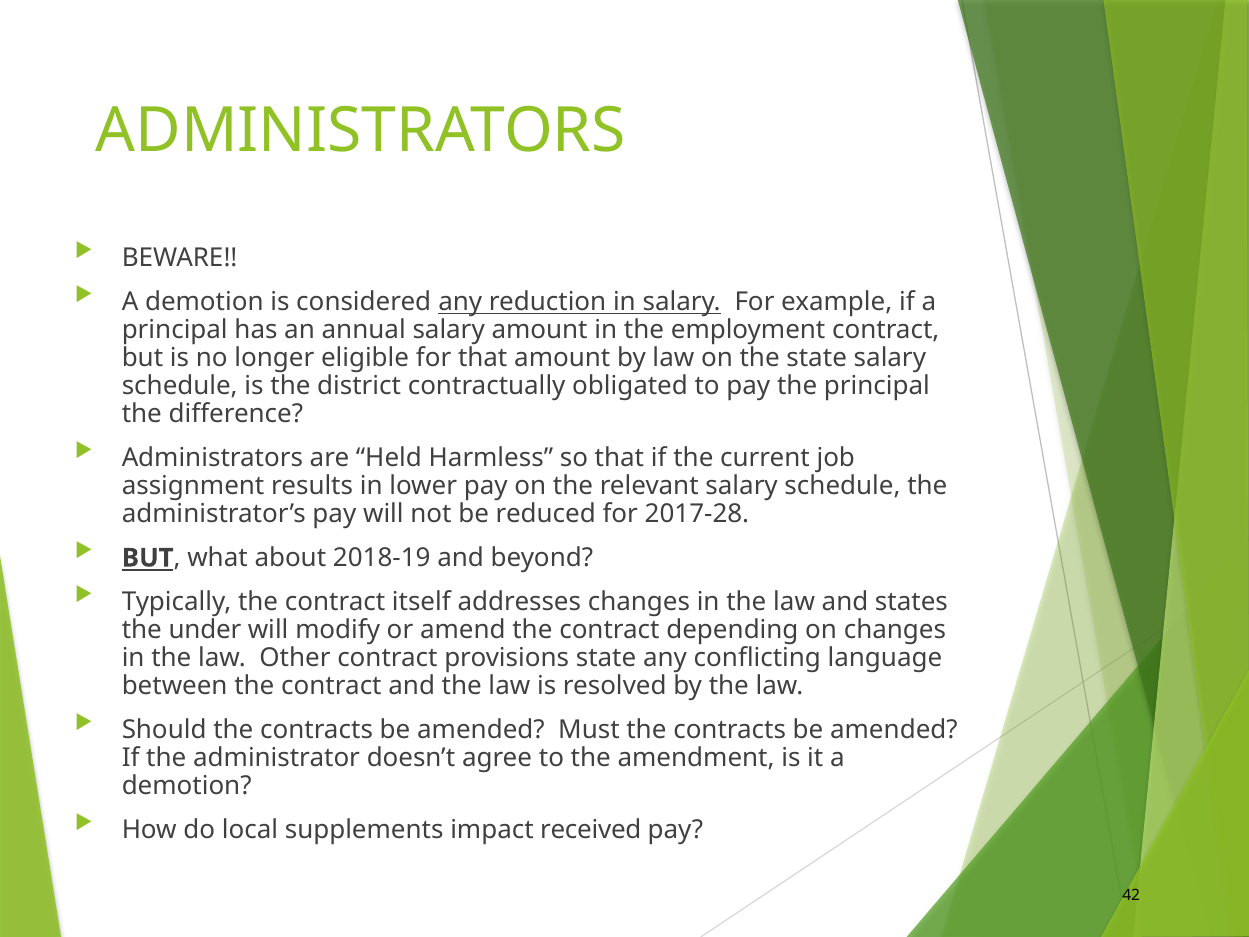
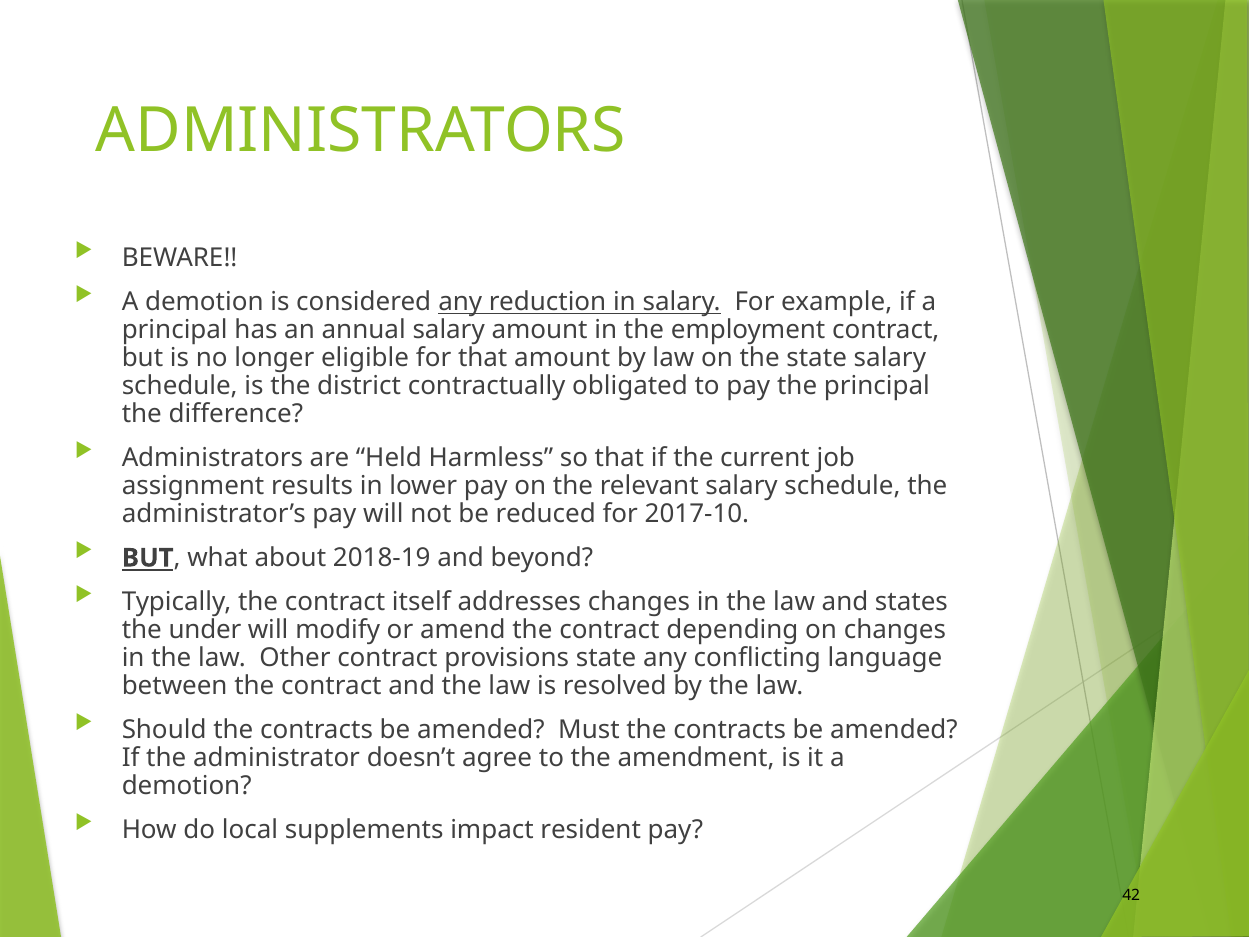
2017-28: 2017-28 -> 2017-10 (697, 514)
received: received -> resident (591, 830)
